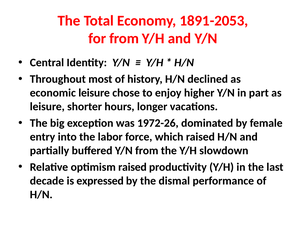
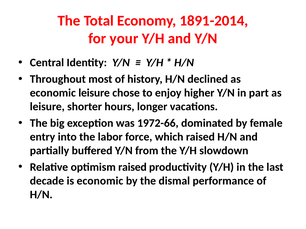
1891-2053: 1891-2053 -> 1891-2014 (214, 21)
for from: from -> your (124, 39)
1972-26: 1972-26 -> 1972-66 (158, 123)
is expressed: expressed -> economic (100, 181)
